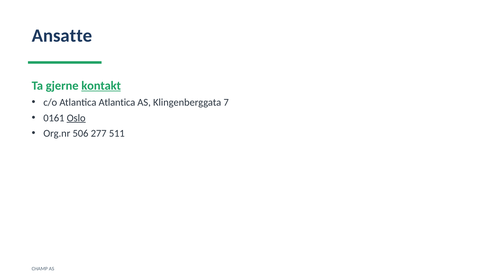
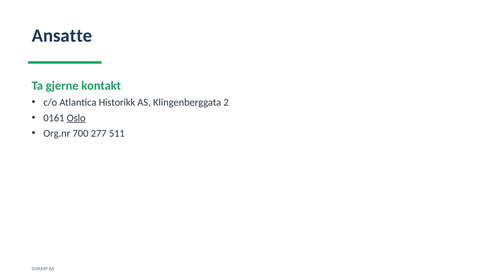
kontakt underline: present -> none (101, 86)
Atlantica Atlantica: Atlantica -> Historikk (117, 102)
7: 7 -> 2 (226, 102)
506: 506 -> 700 (81, 134)
